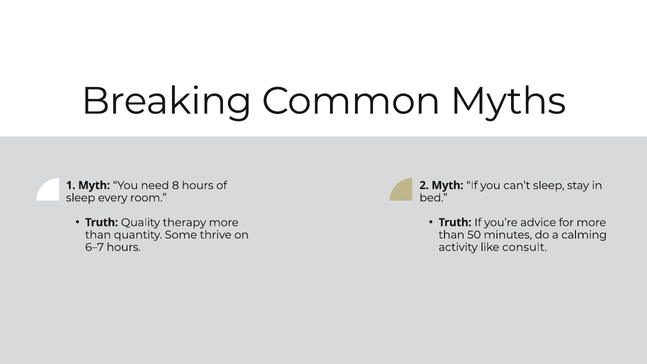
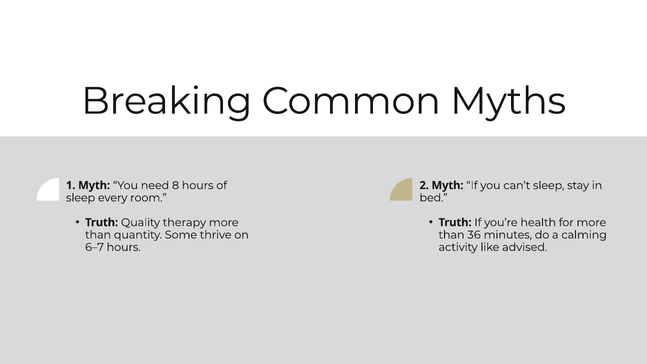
advice: advice -> health (538, 222)
50: 50 -> 36 (474, 235)
consult: consult -> advised (525, 247)
